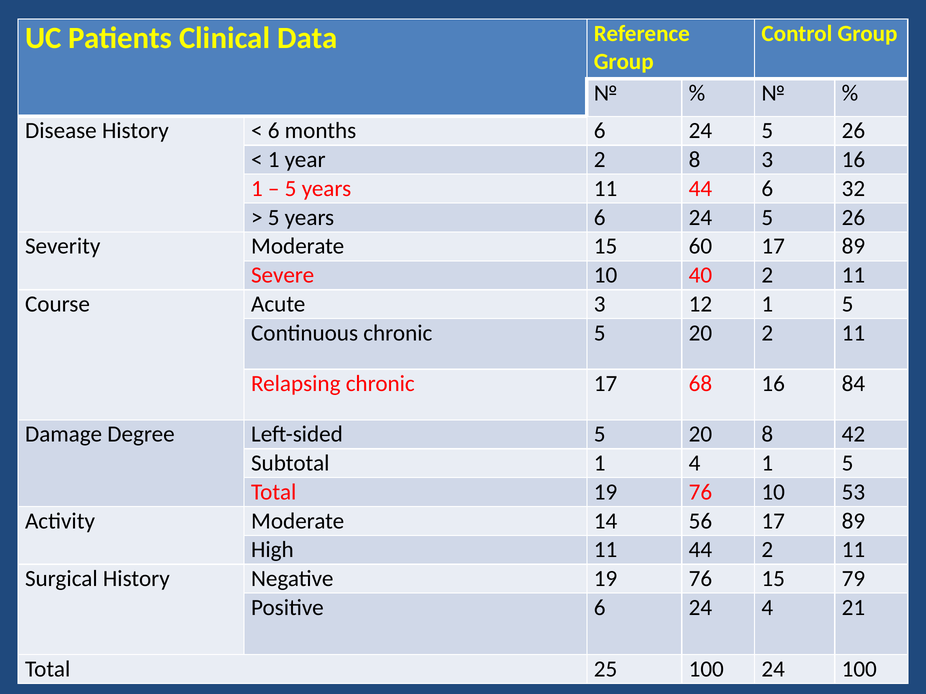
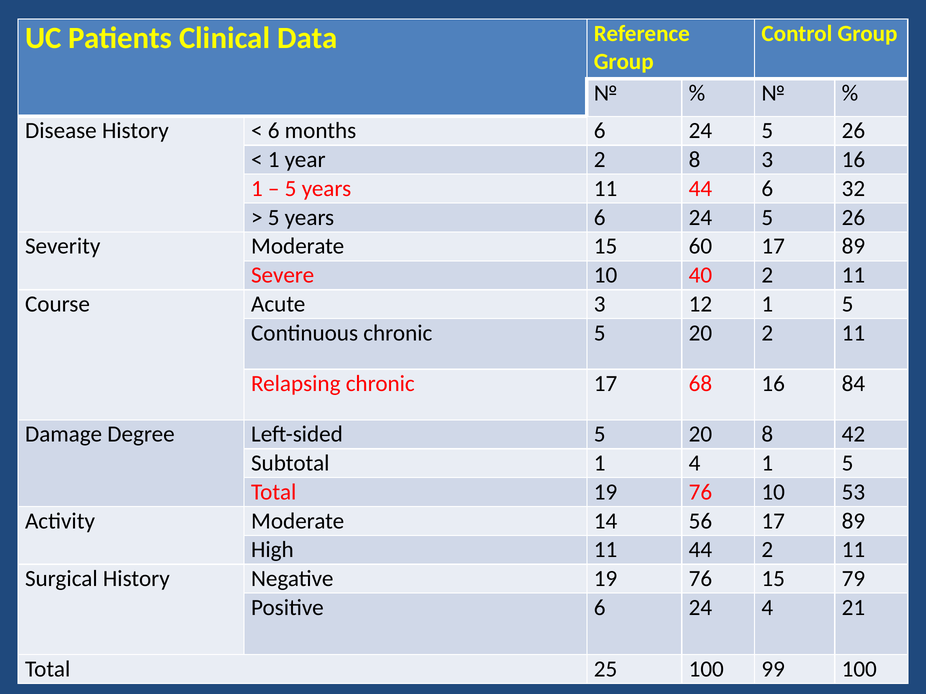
100 24: 24 -> 99 (773, 669)
